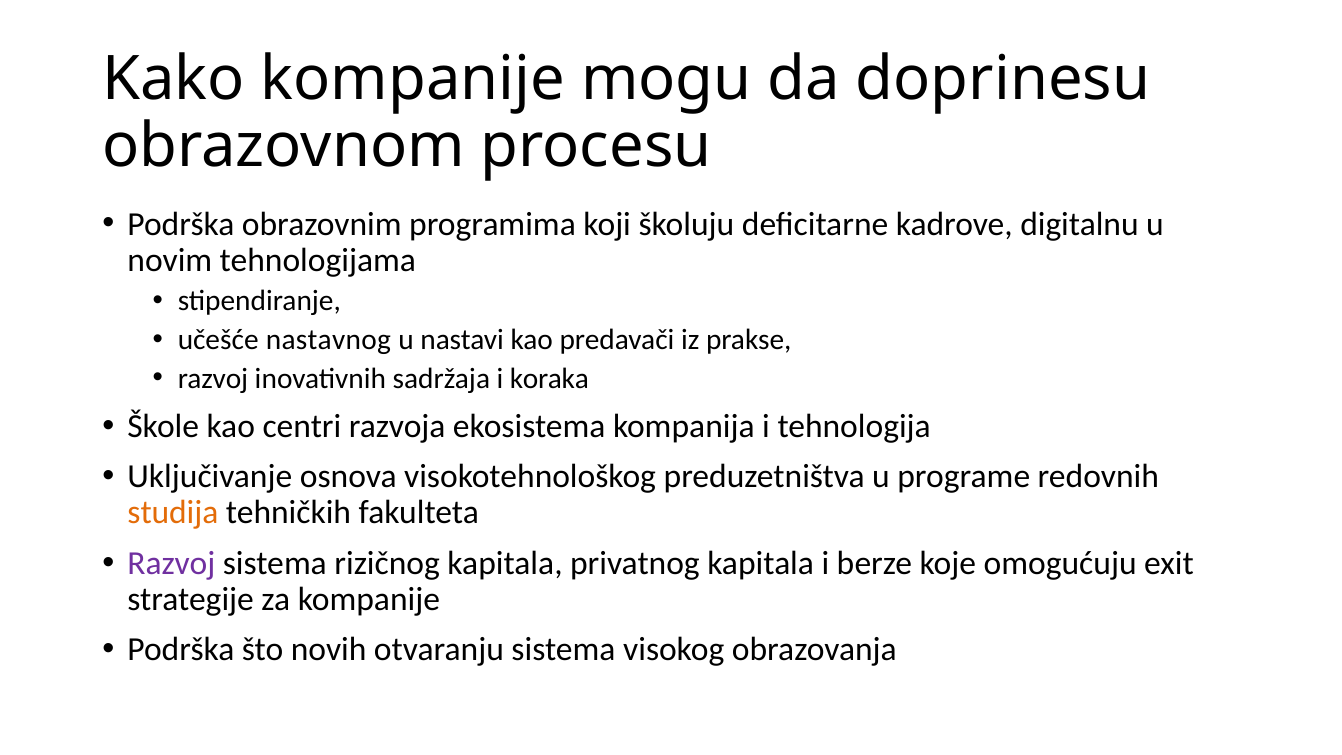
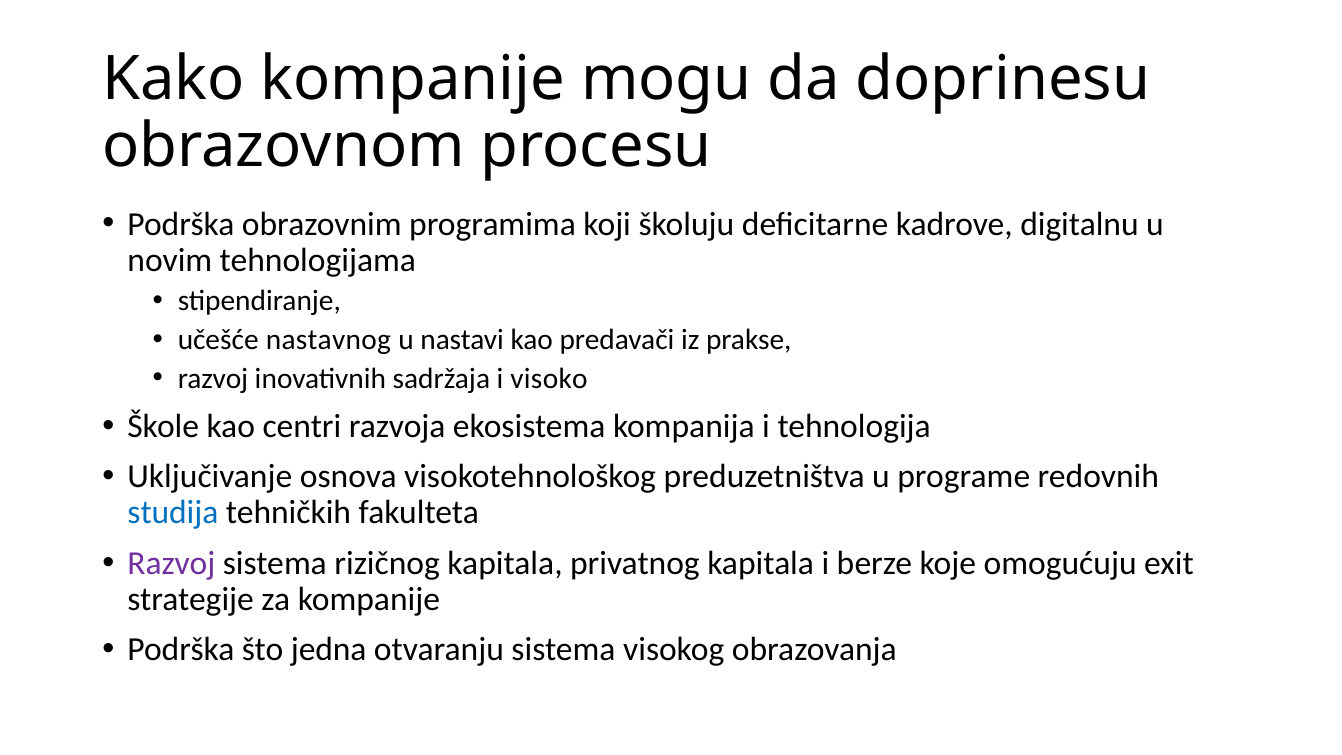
koraka: koraka -> visoko (549, 378)
studija colour: orange -> blue (173, 513)
novih: novih -> jedna (329, 649)
